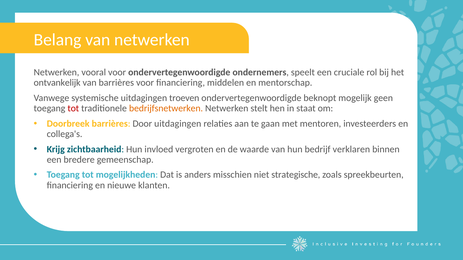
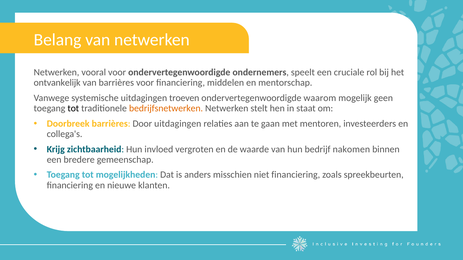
beknopt: beknopt -> waarom (320, 98)
tot colour: red -> black (73, 109)
verklaren: verklaren -> nakomen (351, 149)
niet strategische: strategische -> financiering (296, 175)
